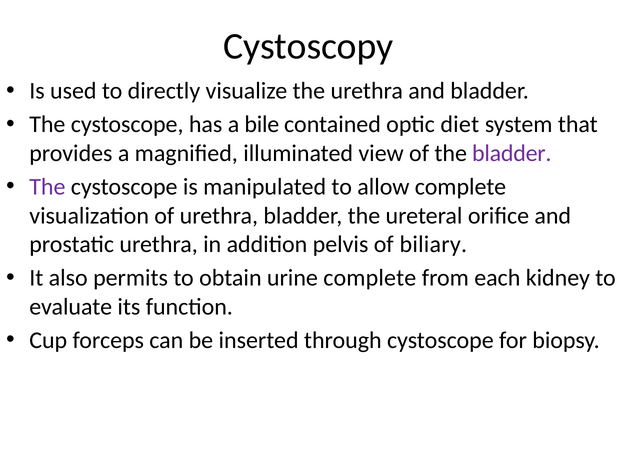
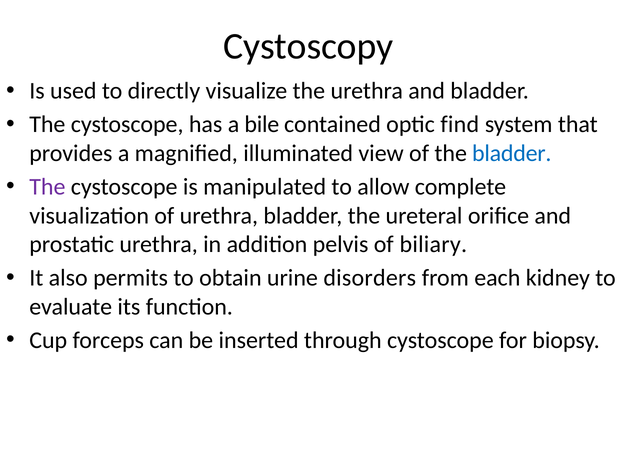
diet: diet -> find (460, 125)
bladder colour: purple -> blue (512, 154)
urine complete: complete -> disorders (370, 278)
